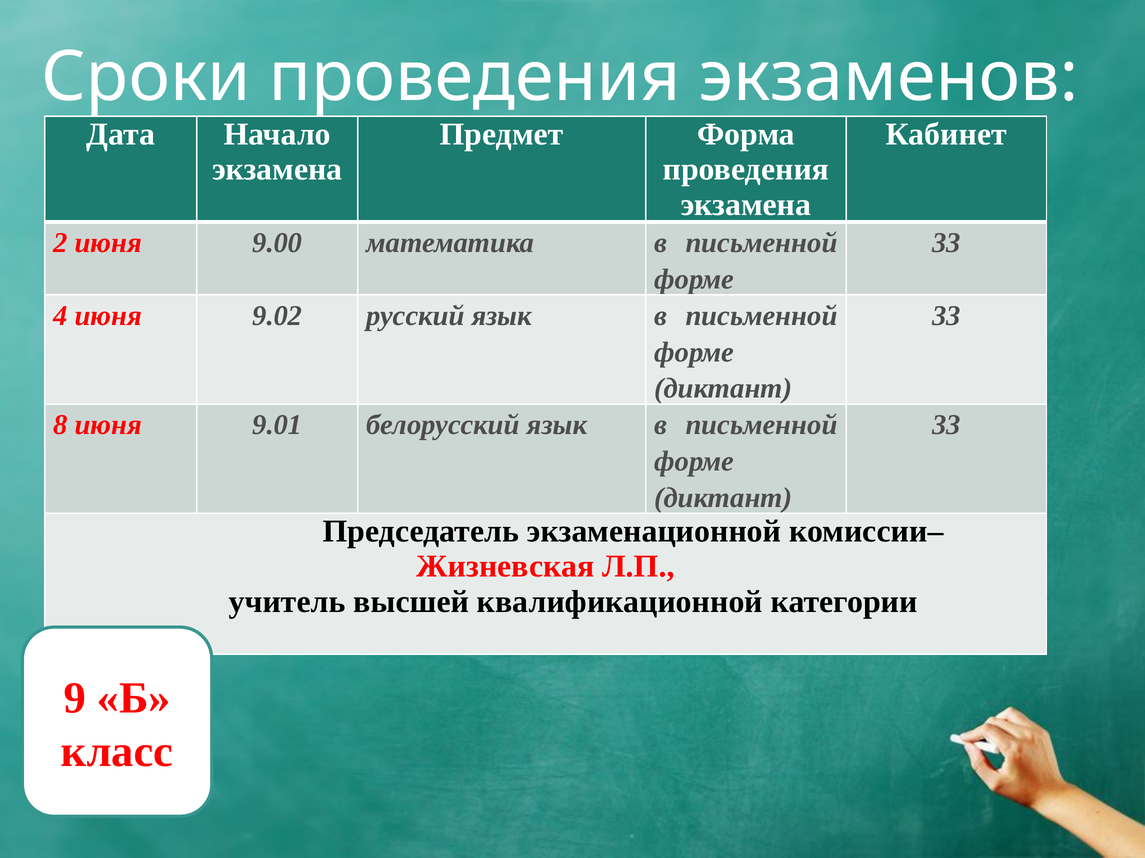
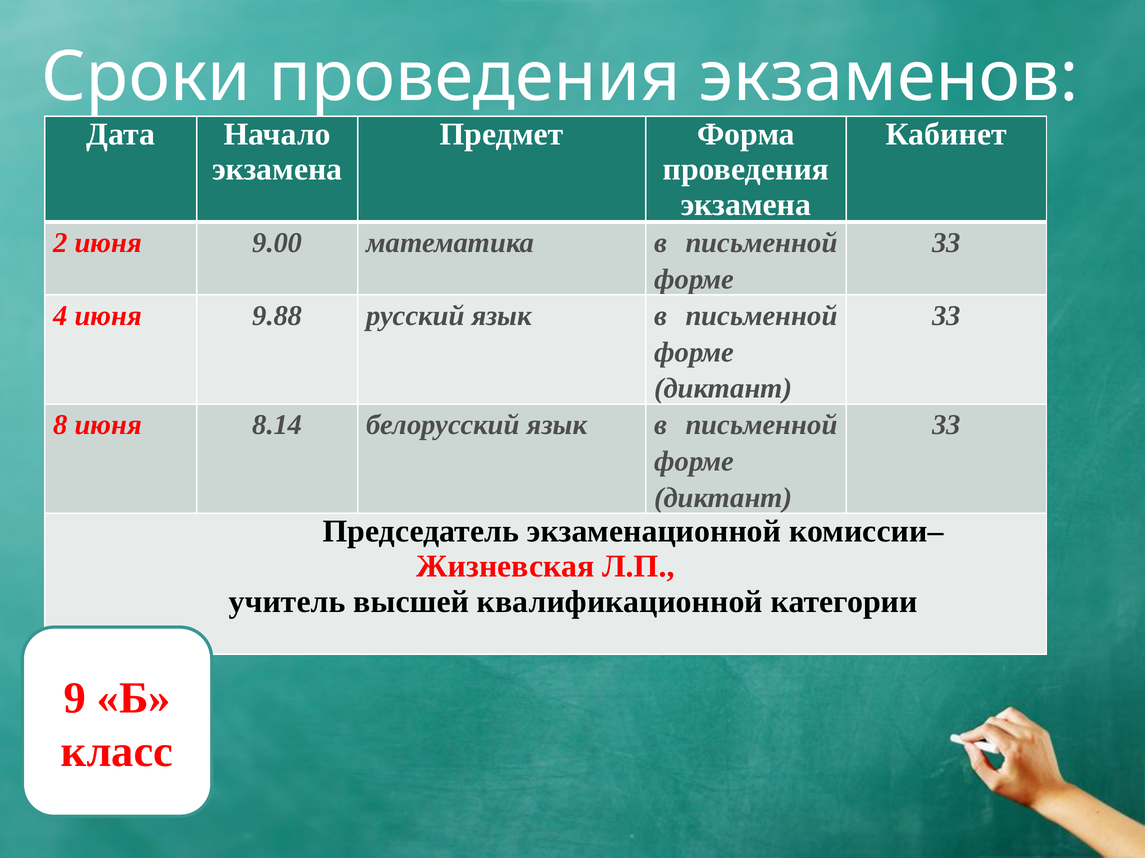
9.02: 9.02 -> 9.88 (277, 316)
9.01: 9.01 -> 8.14 (277, 425)
